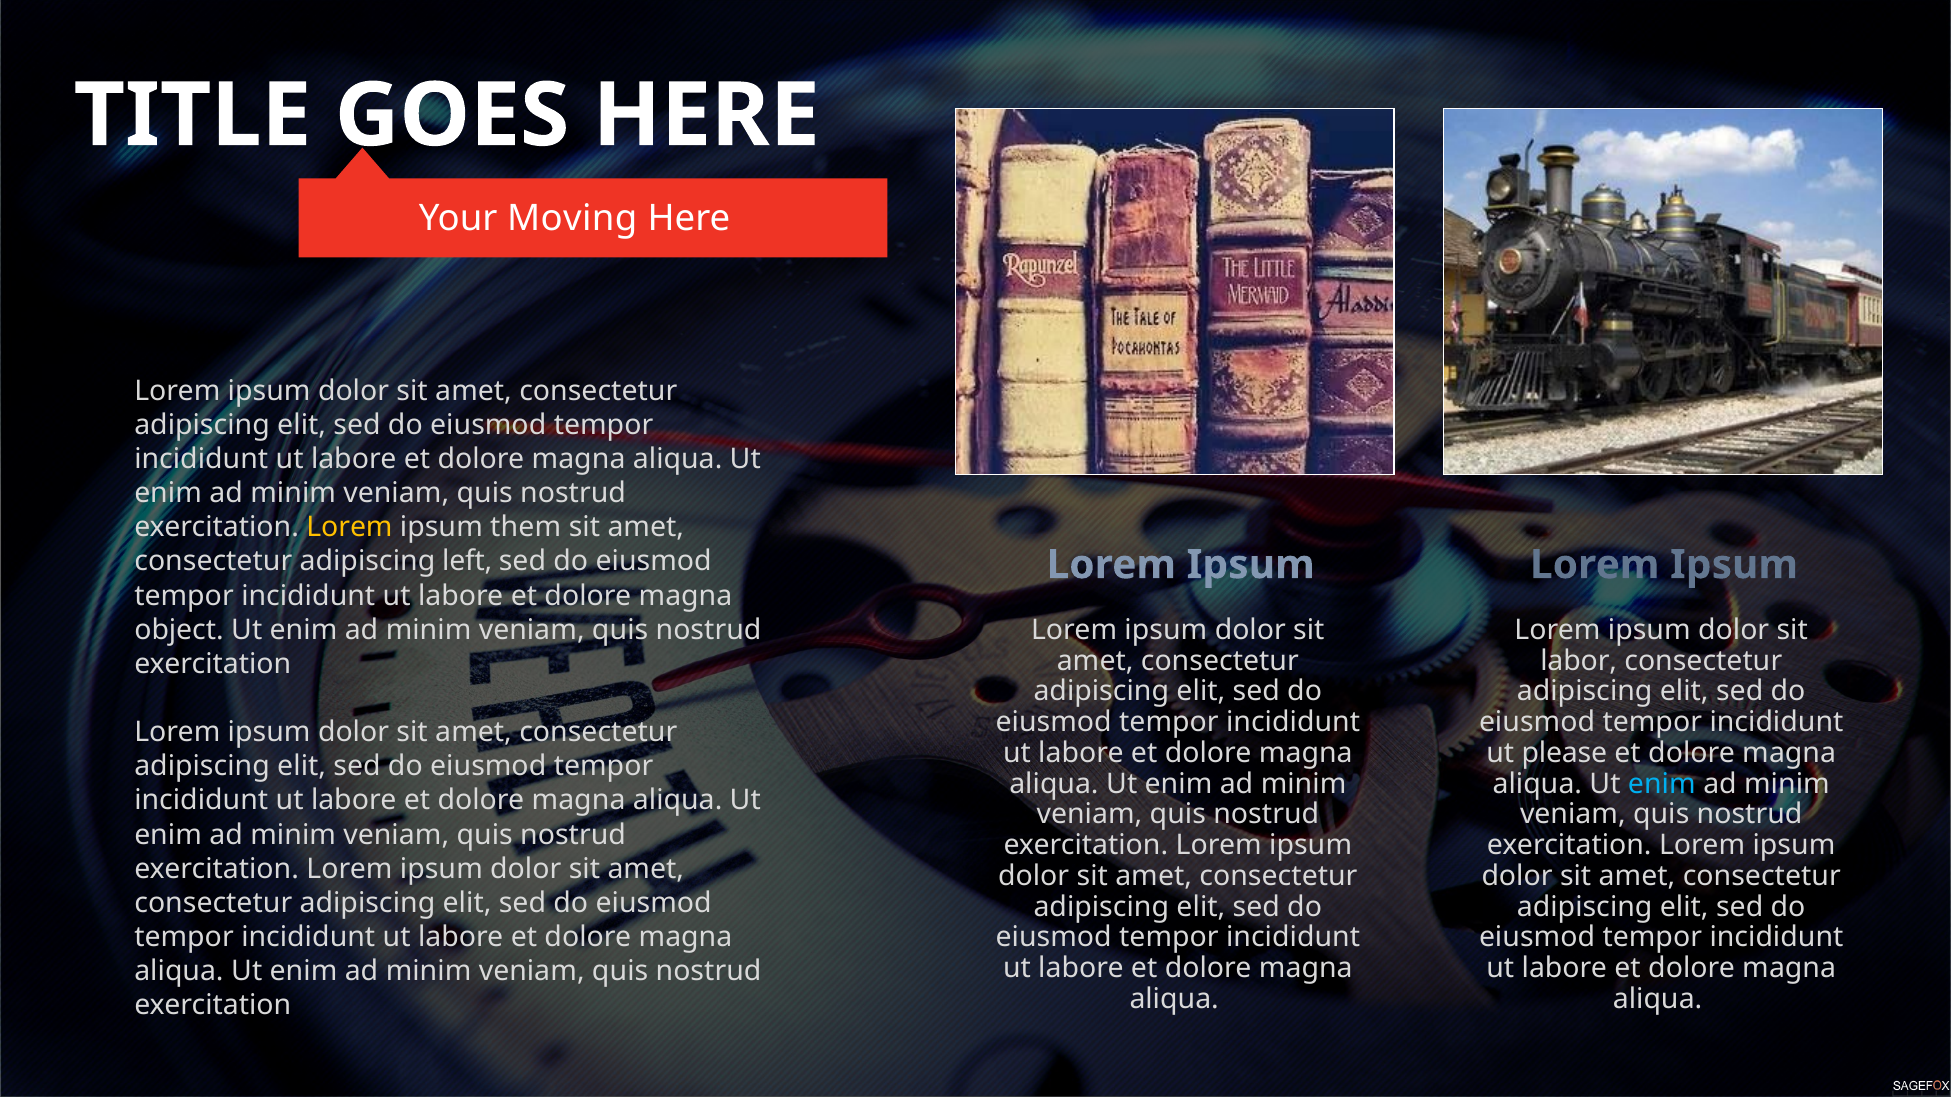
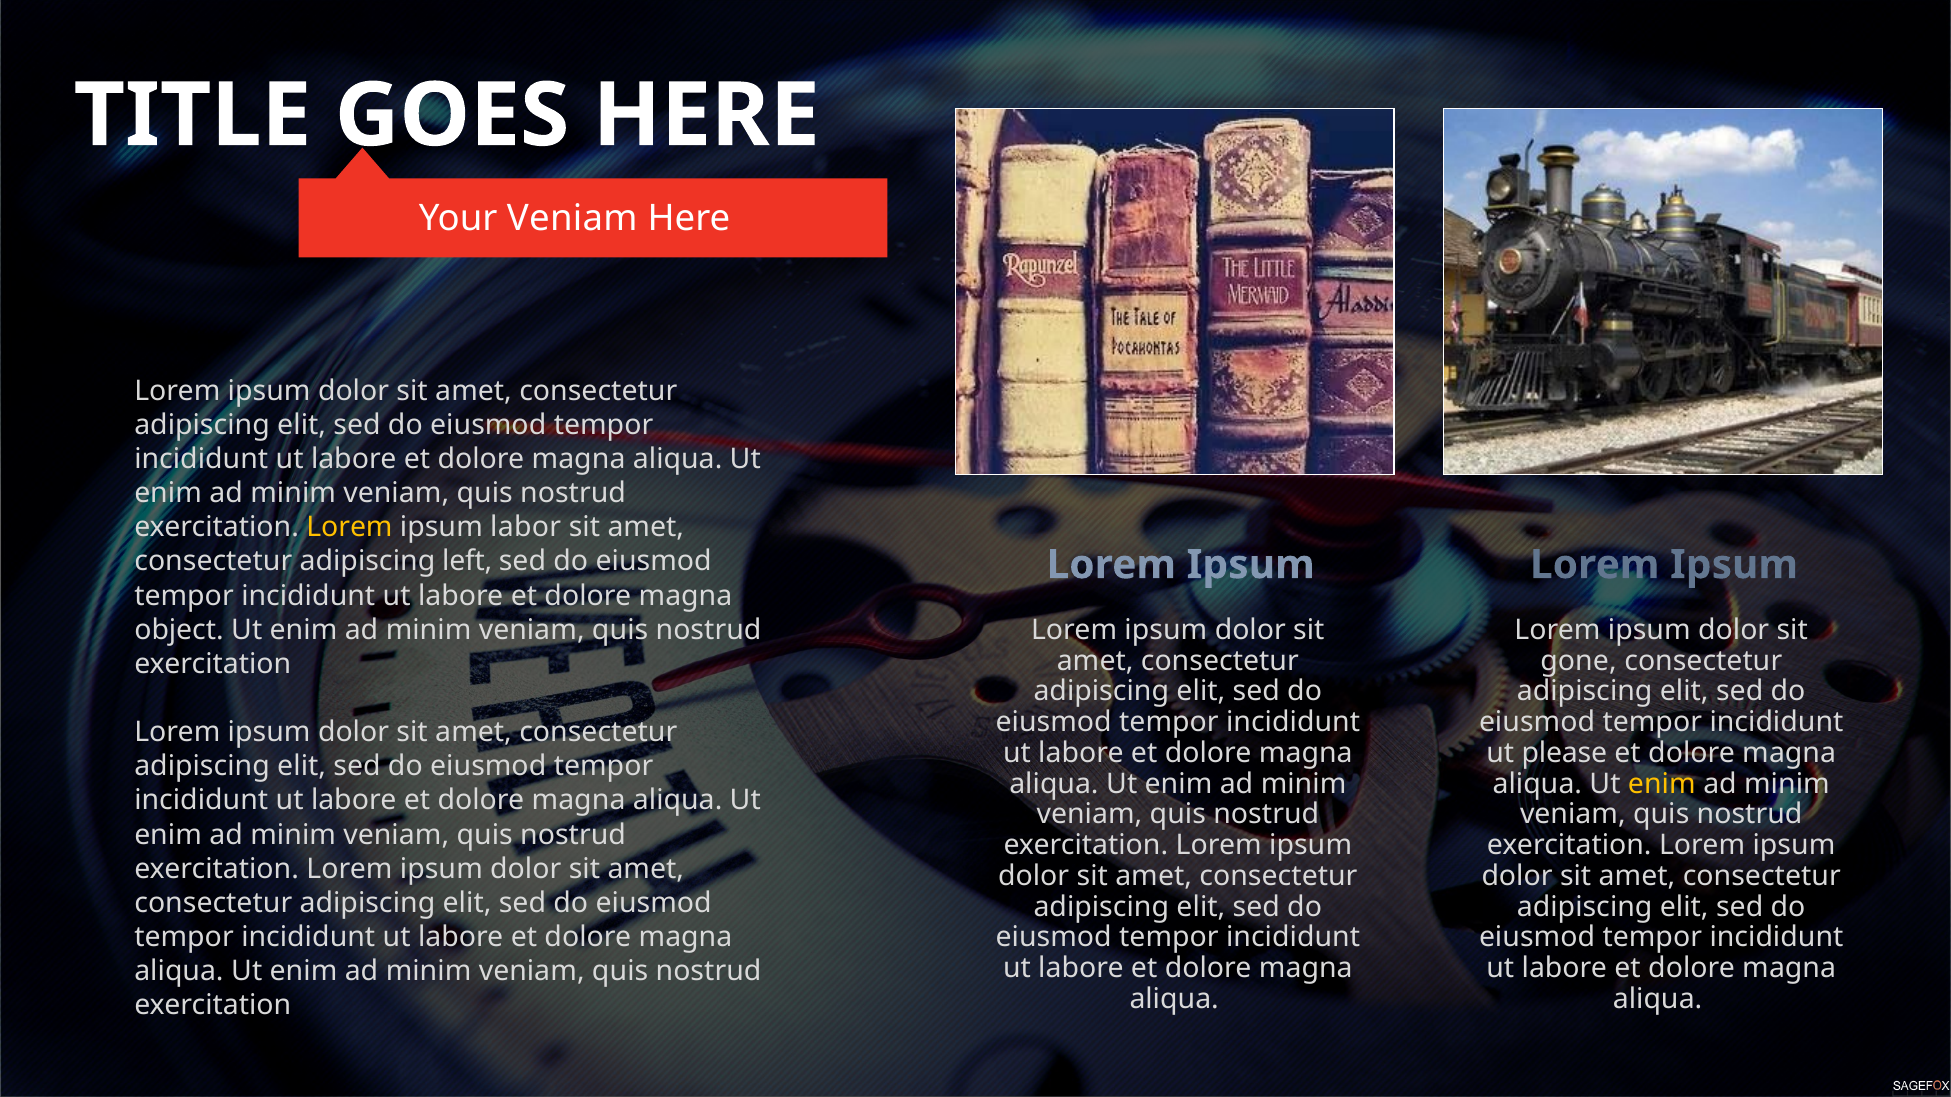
Your Moving: Moving -> Veniam (572, 218)
them: them -> labor (526, 528)
labor: labor -> gone (1578, 661)
enim colour: light blue -> yellow (1662, 784)
